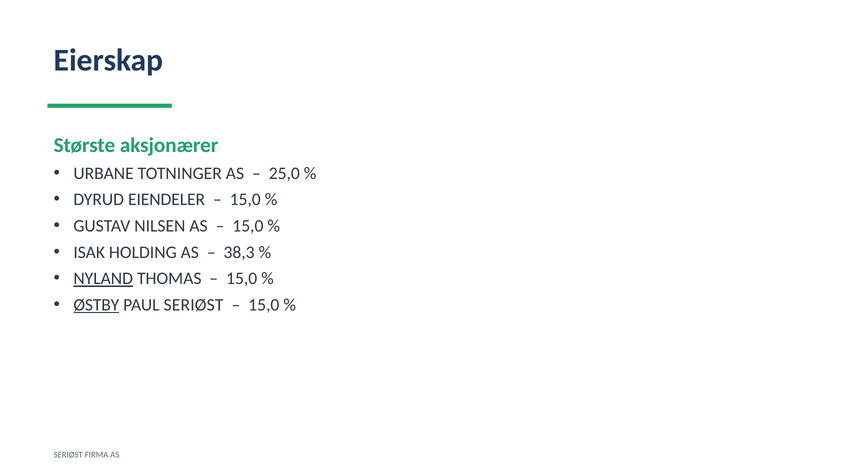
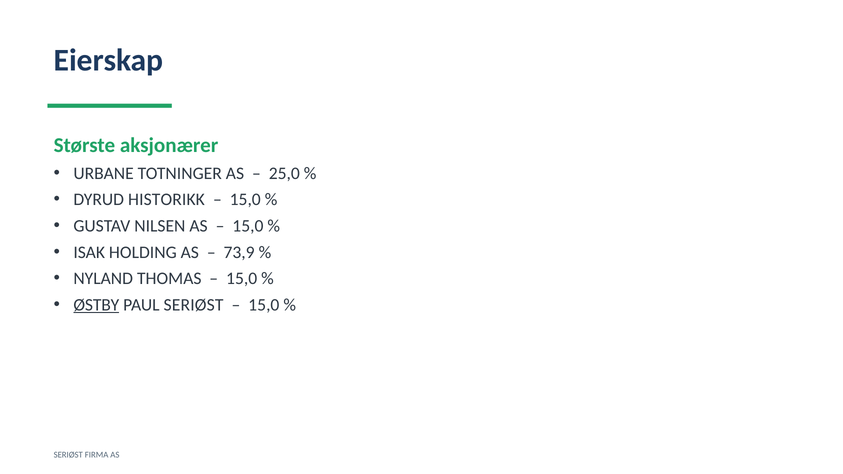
EIENDELER: EIENDELER -> HISTORIKK (166, 200)
38,3: 38,3 -> 73,9 (239, 252)
NYLAND underline: present -> none (103, 279)
